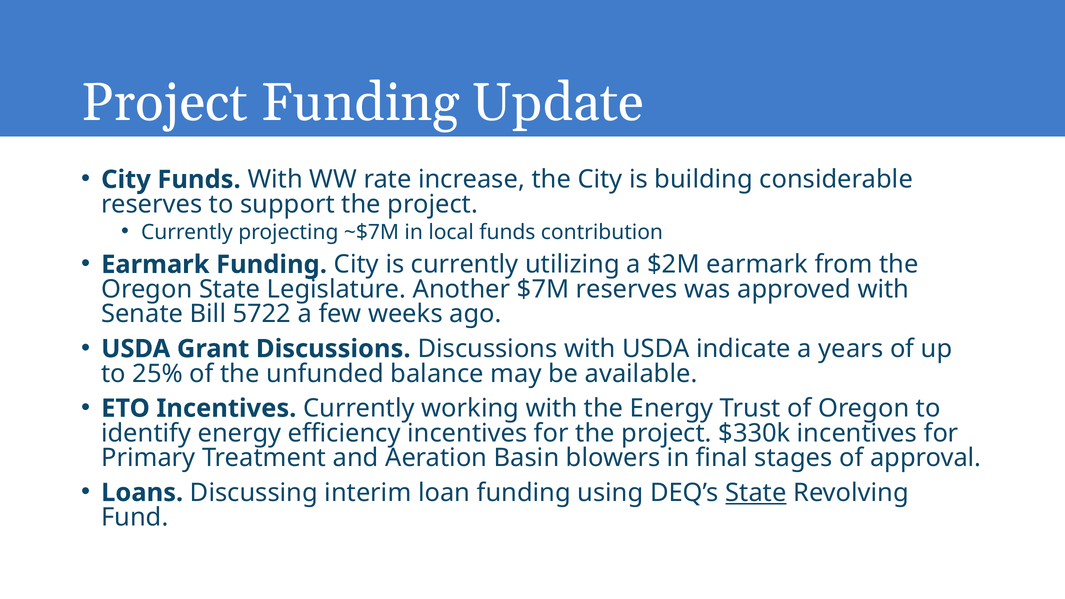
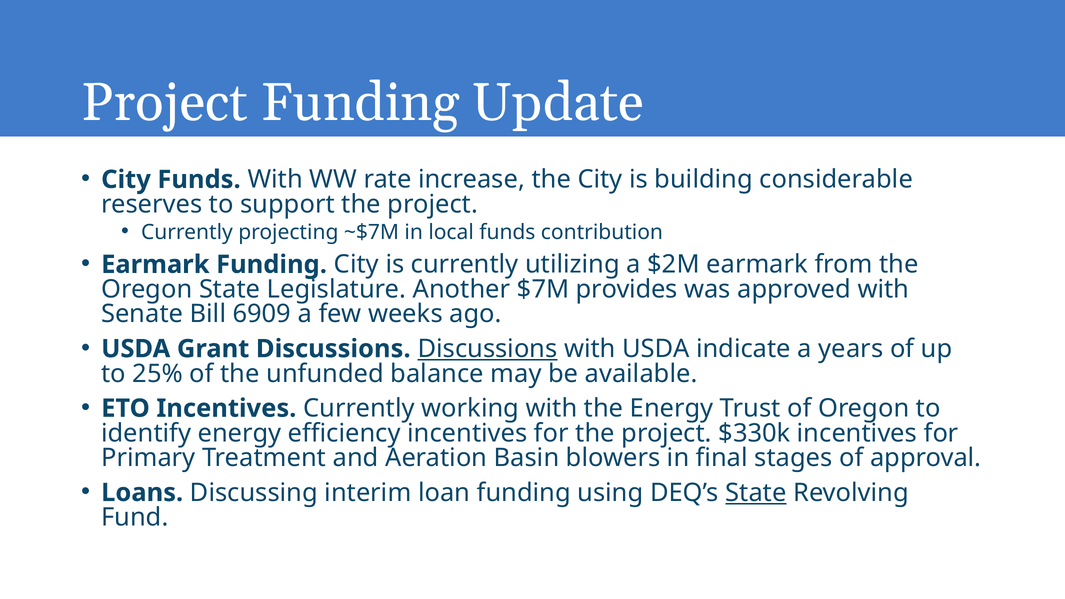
$7M reserves: reserves -> provides (627, 289)
5722: 5722 -> 6909 (262, 314)
Discussions underline: none -> present (488, 349)
